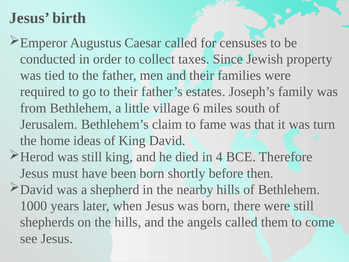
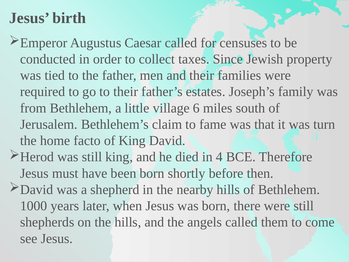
ideas: ideas -> facto (87, 141)
